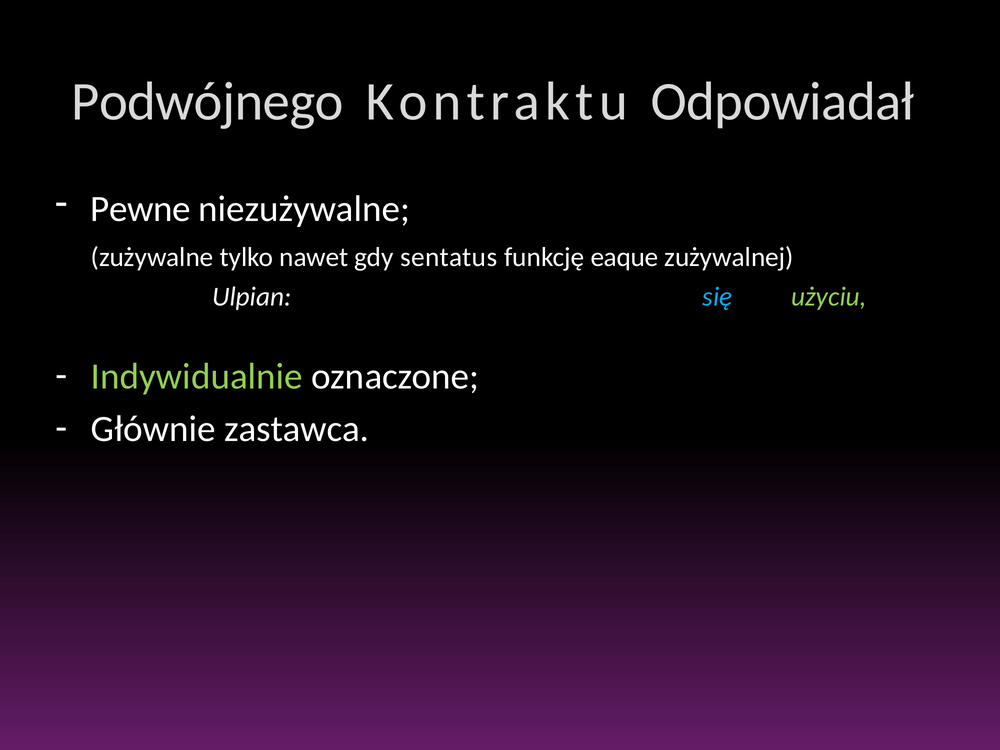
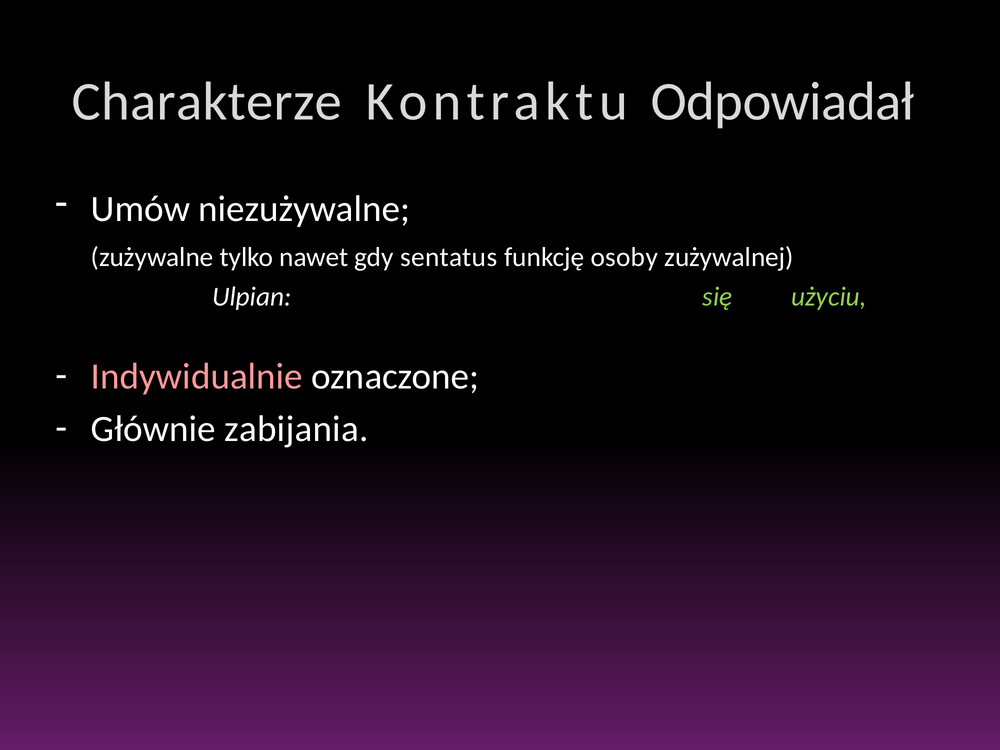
Podwójnego: Podwójnego -> Charakterze (207, 102)
Pewne: Pewne -> Umów (140, 209)
eaque: eaque -> osoby (624, 257)
się colour: light blue -> light green (717, 297)
Indywidualnie colour: light green -> pink (197, 377)
zastawca: zastawca -> zabijania (296, 429)
